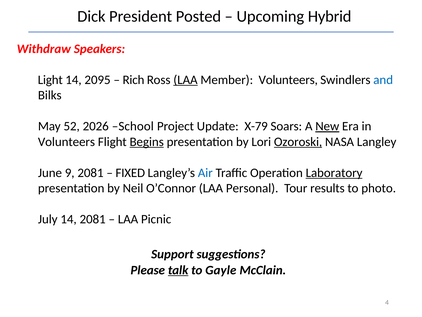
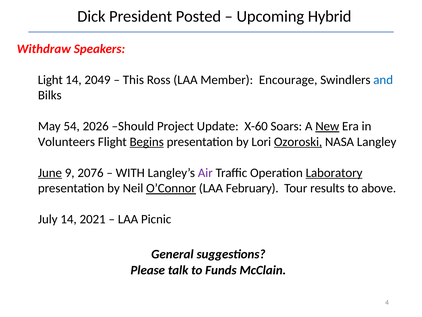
2095: 2095 -> 2049 (98, 80)
Rich: Rich -> This (133, 80)
LAA underline: present -> none (185, 80)
Member Volunteers: Volunteers -> Encourage (288, 80)
52: 52 -> 54 (72, 126)
School: School -> Should (133, 126)
X-79: X-79 -> X-60 (256, 126)
June underline: none -> present (50, 173)
9 2081: 2081 -> 2076 (90, 173)
FIXED: FIXED -> WITH (130, 173)
Air colour: blue -> purple (205, 173)
O’Connor underline: none -> present (171, 188)
Personal: Personal -> February (252, 188)
photo: photo -> above (379, 188)
14 2081: 2081 -> 2021 (93, 219)
Support: Support -> General (172, 254)
talk underline: present -> none (178, 270)
Gayle: Gayle -> Funds (221, 270)
